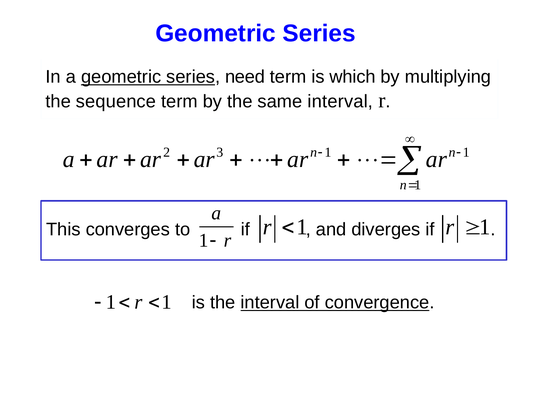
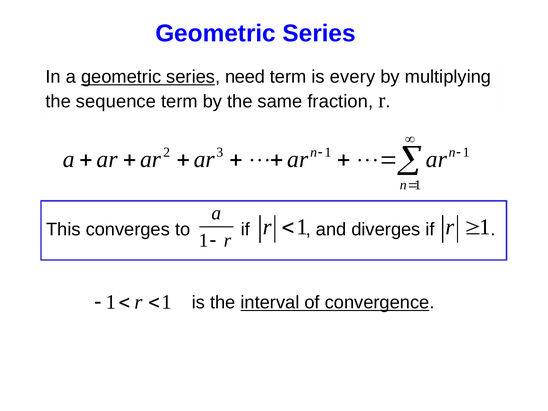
which: which -> every (352, 77)
same interval: interval -> fraction (340, 102)
